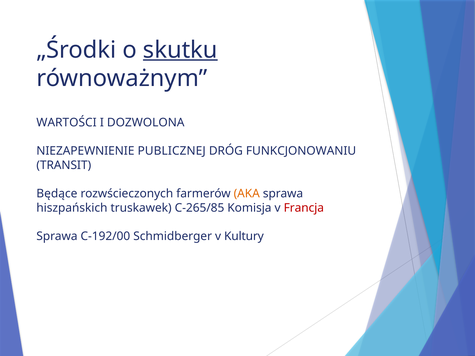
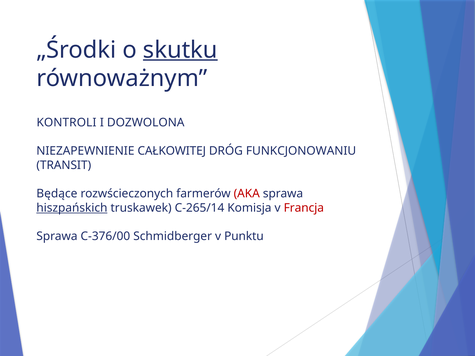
WARTOŚCI: WARTOŚCI -> KONTROLI (67, 123)
PUBLICZNEJ: PUBLICZNEJ -> CAŁKOWITEJ (172, 151)
AKA colour: orange -> red (247, 194)
hiszpańskich underline: none -> present (72, 208)
C-265/85: C-265/85 -> C-265/14 (200, 208)
C-192/00: C-192/00 -> C-376/00 (105, 237)
Kultury: Kultury -> Punktu (244, 237)
